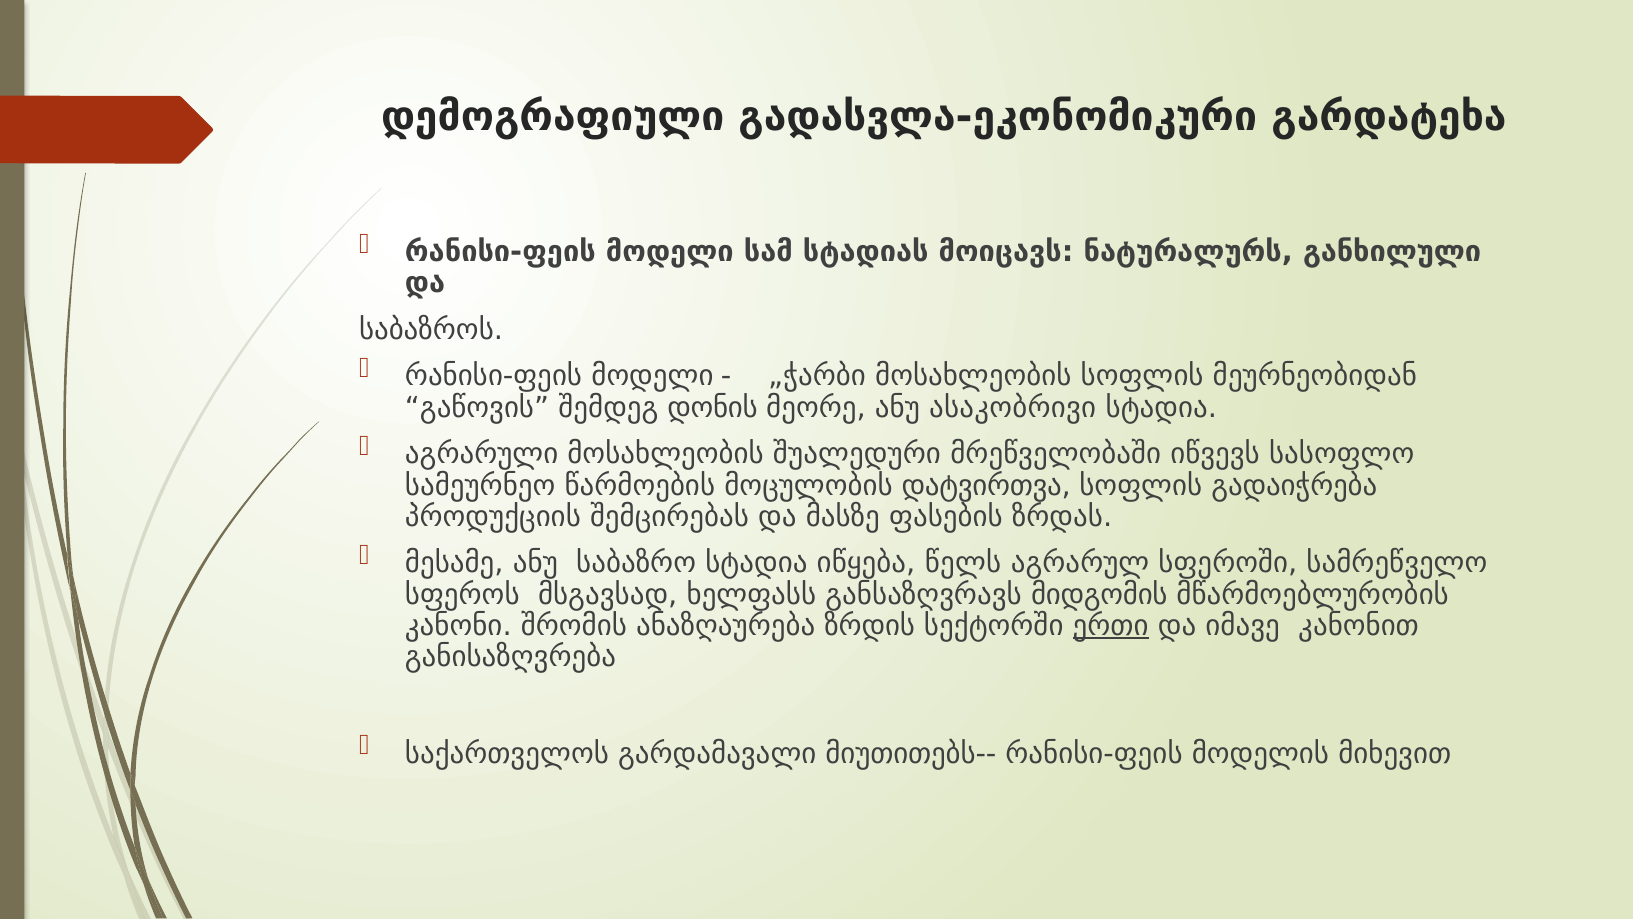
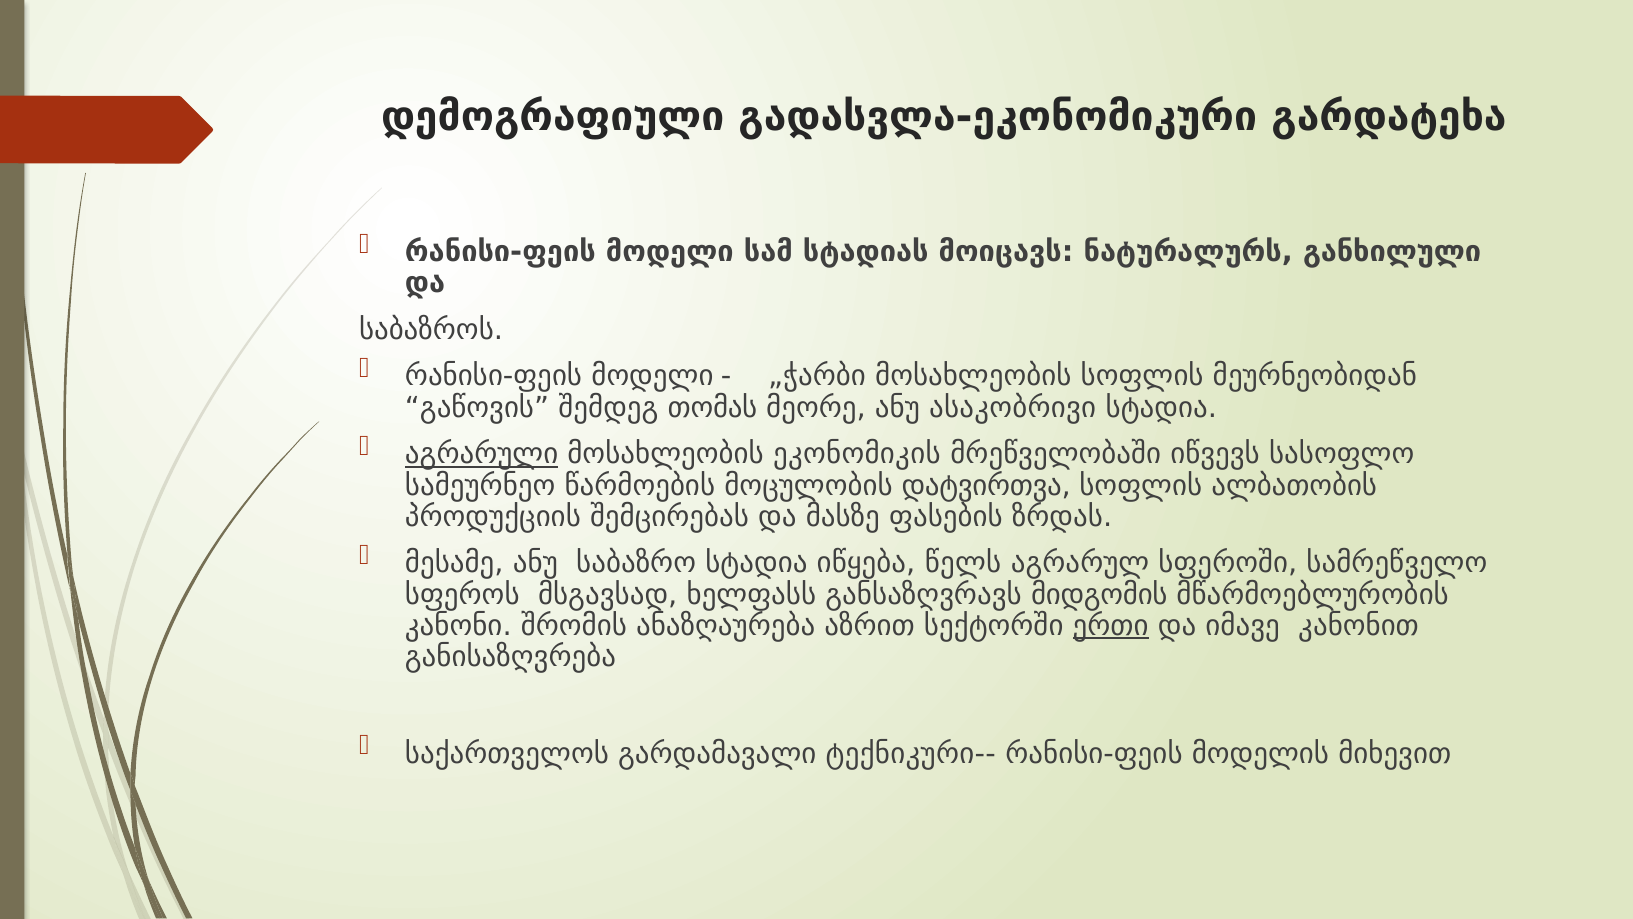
დონის: დონის -> თომას (713, 407)
აგრარული underline: none -> present (482, 454)
შუალედური: შუალედური -> ეკონომიკის (857, 454)
გადაიჭრება: გადაიჭრება -> ალბათობის (1294, 485)
ზრდის: ზრდის -> აზრით (870, 626)
მიუთითებს--: მიუთითებს-- -> ტექნიკური-- (911, 753)
